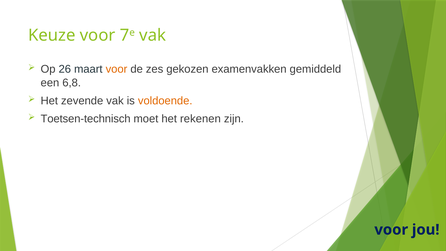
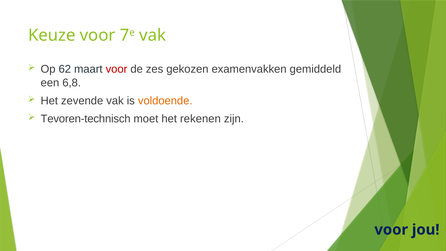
26: 26 -> 62 (65, 69)
voor colour: orange -> red (117, 69)
Toetsen-technisch: Toetsen-technisch -> Tevoren-technisch (86, 119)
